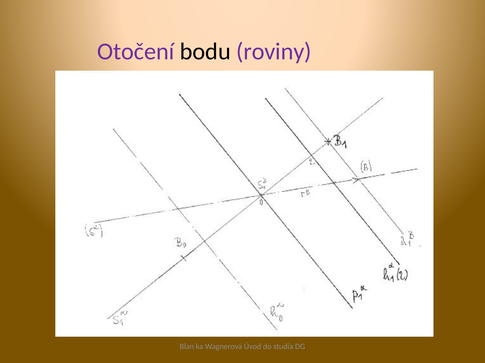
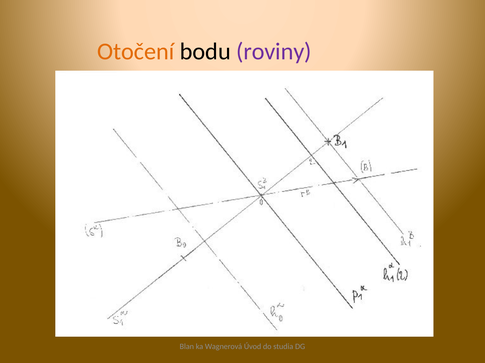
Otočení colour: purple -> orange (136, 52)
